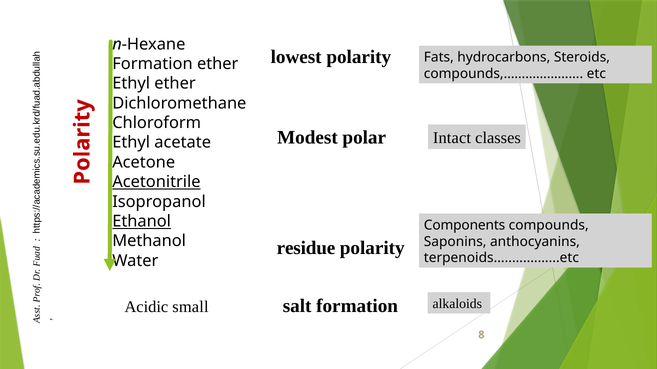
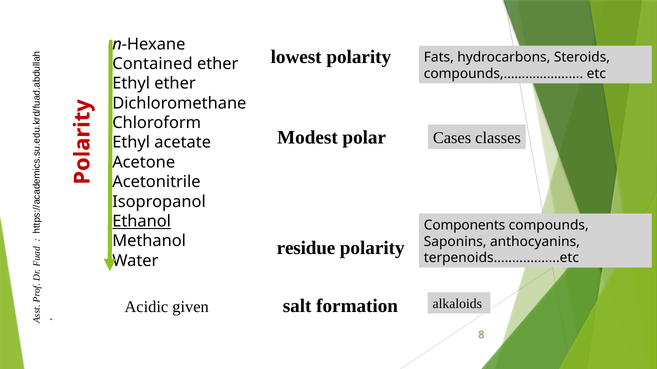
Formation: Formation -> Contained (152, 64)
Intact: Intact -> Cases (452, 138)
Acetonitrile underline: present -> none (156, 182)
small: small -> given (191, 307)
